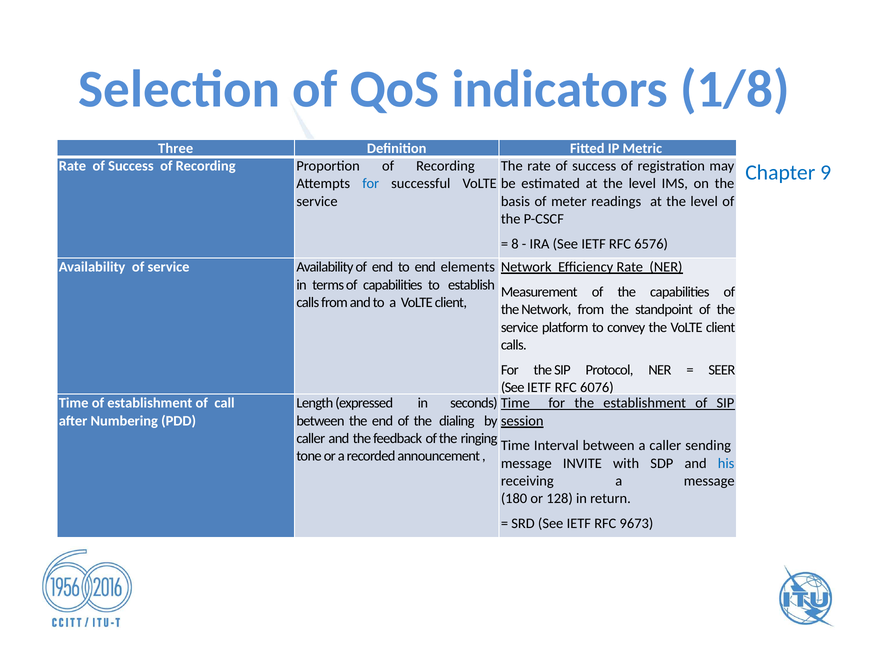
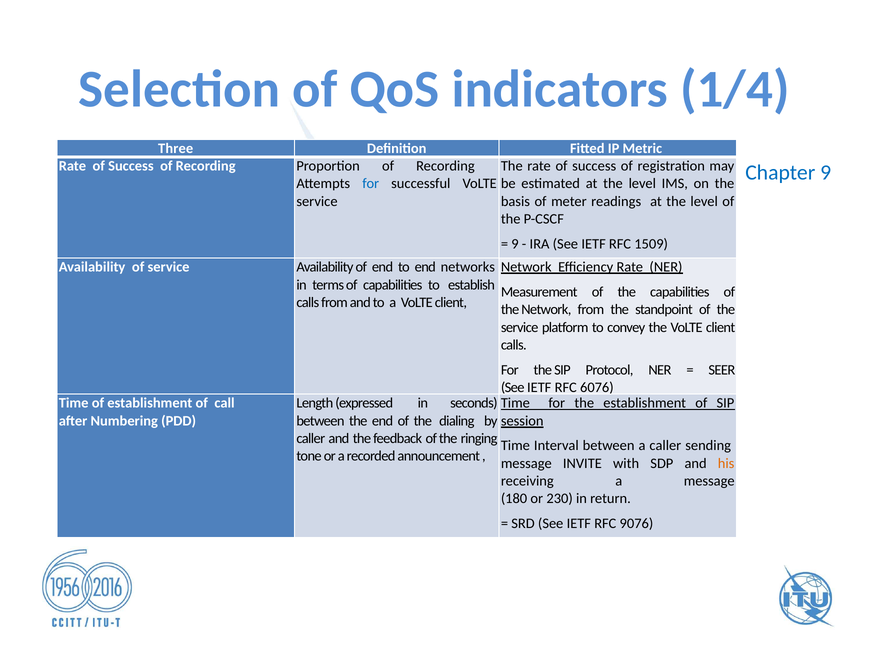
1/8: 1/8 -> 1/4 (735, 89)
8: 8 -> 9 (515, 244)
6576: 6576 -> 1509 (651, 244)
elements: elements -> networks (468, 267)
his colour: blue -> orange (726, 464)
128: 128 -> 230 (560, 499)
9673: 9673 -> 9076 (636, 524)
